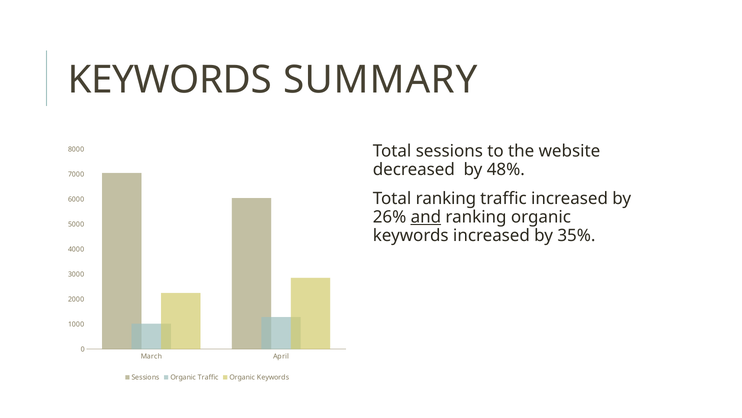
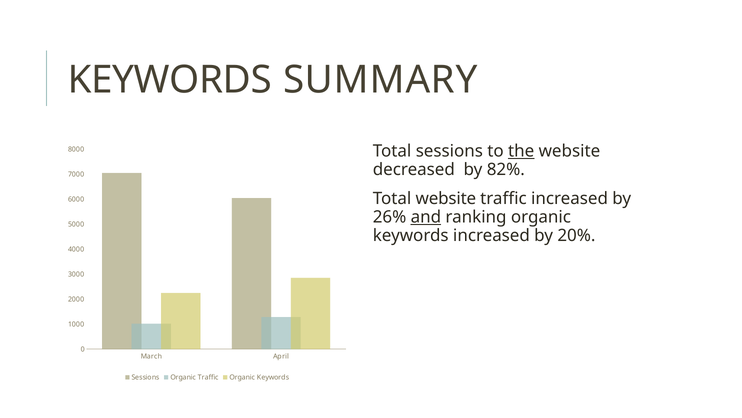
the underline: none -> present (521, 151)
48%: 48% -> 82% (506, 169)
Total ranking: ranking -> website (446, 199)
35%: 35% -> 20% (576, 235)
